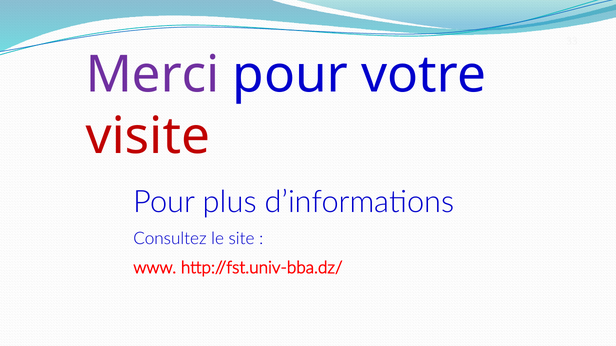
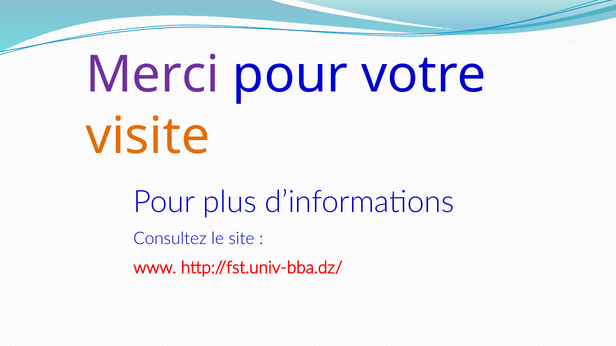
visite colour: red -> orange (148, 136)
